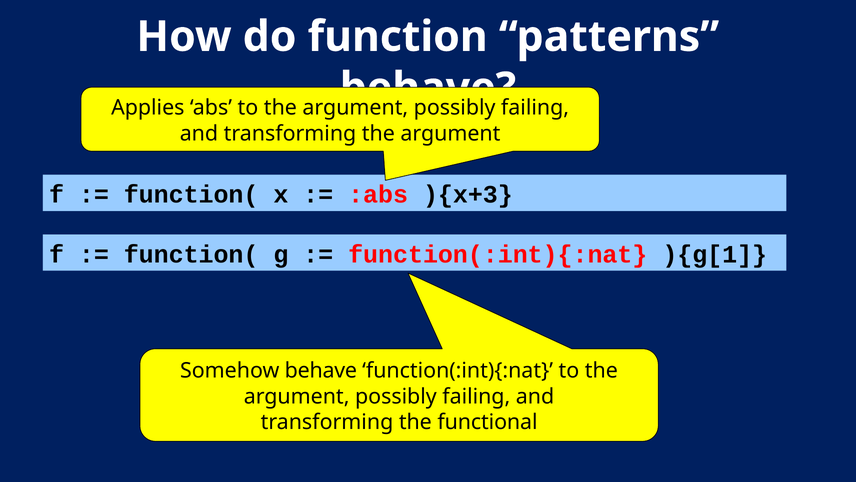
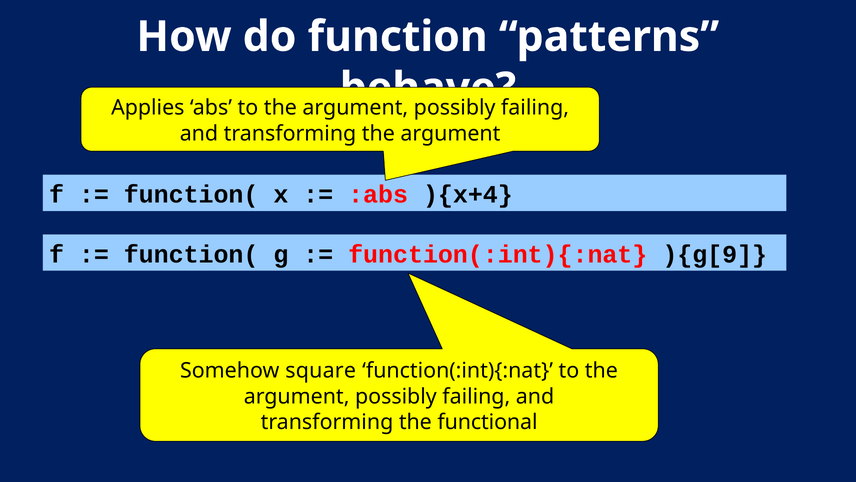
){x+3: ){x+3 -> ){x+4 (468, 194)
){g[1: ){g[1 -> ){g[9 (715, 254)
Somehow behave: behave -> square (321, 370)
